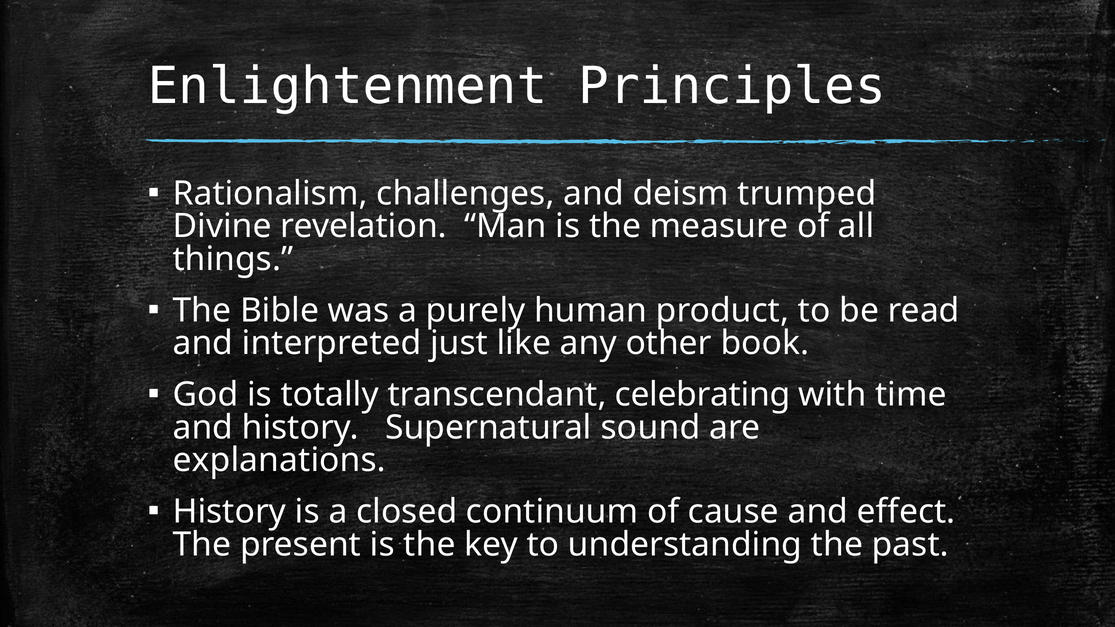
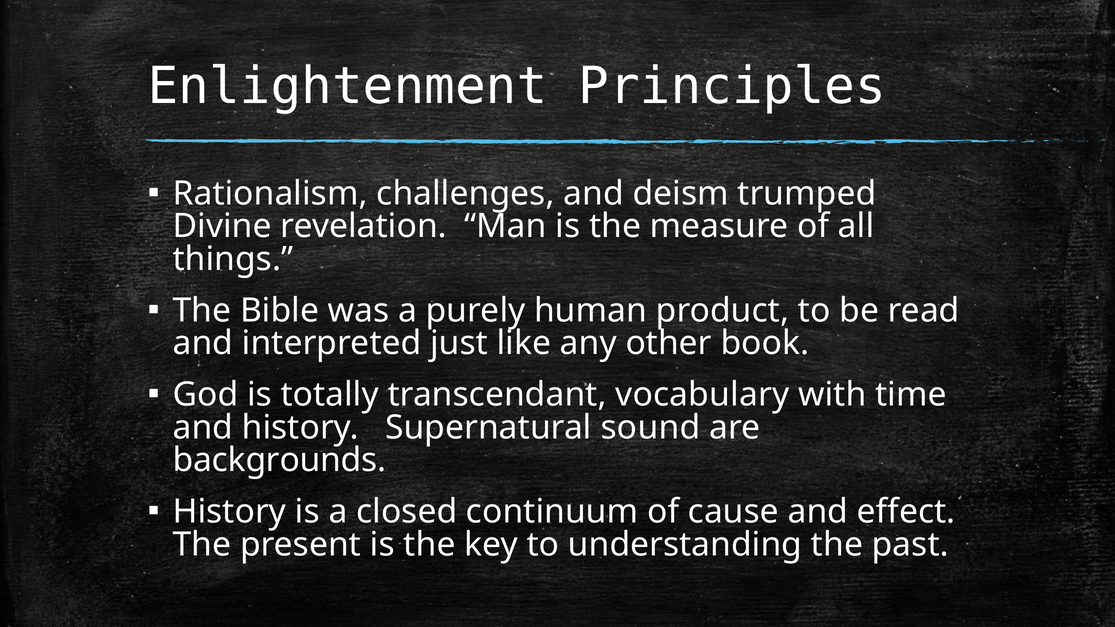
celebrating: celebrating -> vocabulary (702, 395)
explanations: explanations -> backgrounds (280, 461)
